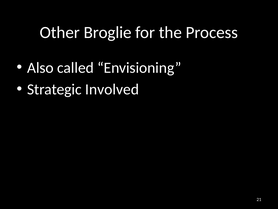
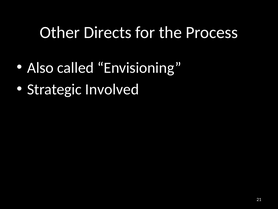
Broglie: Broglie -> Directs (108, 32)
